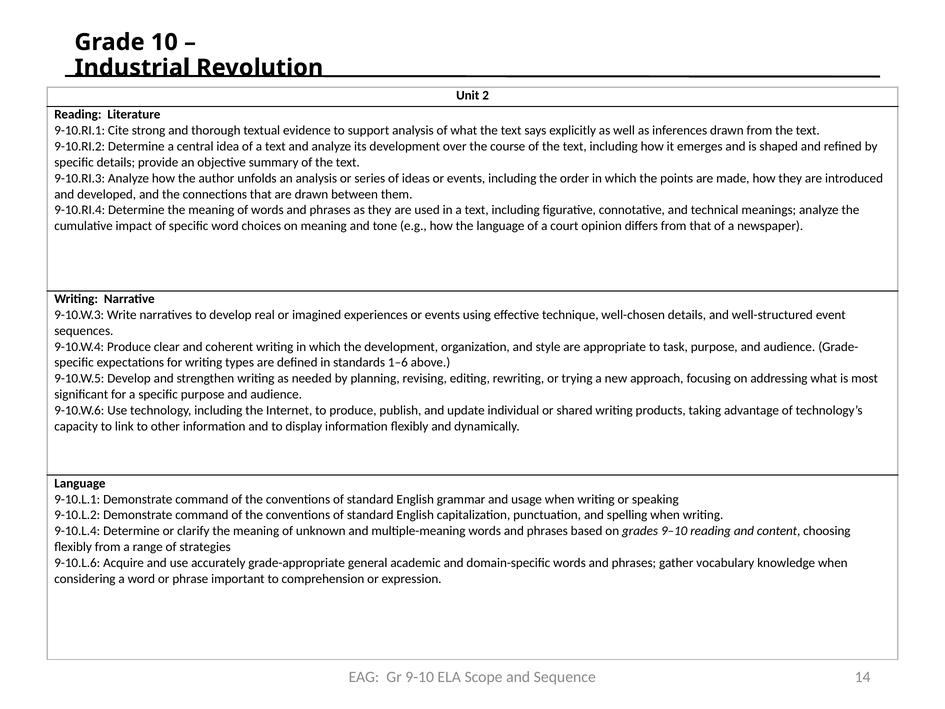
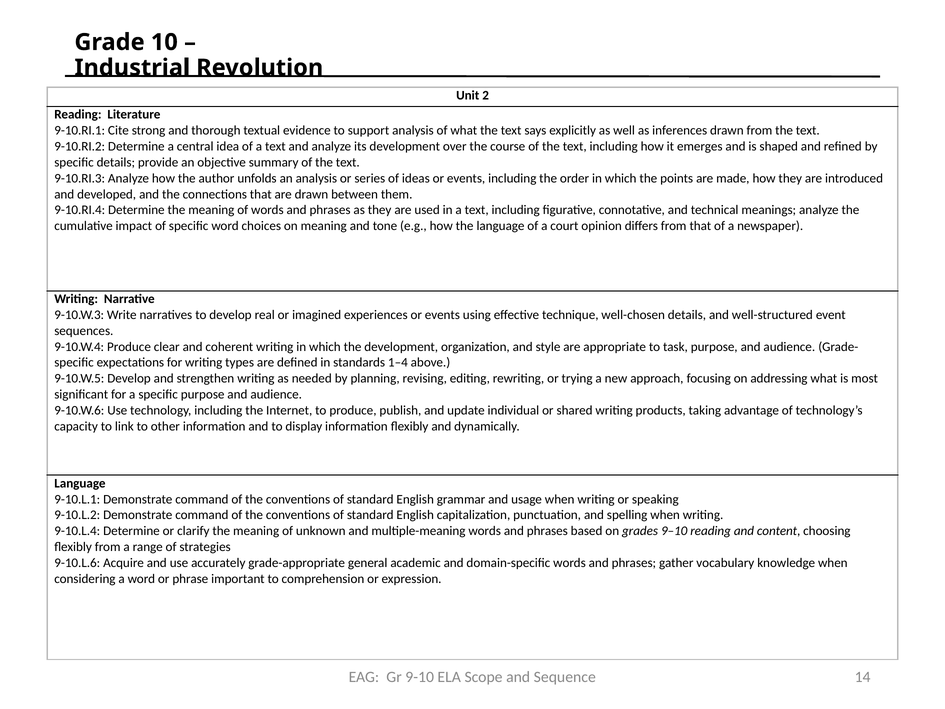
1–6: 1–6 -> 1–4 (398, 363)
